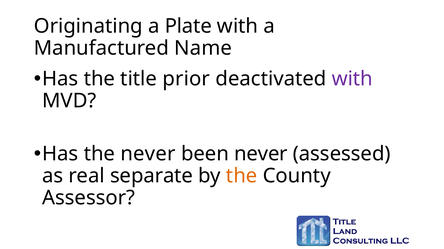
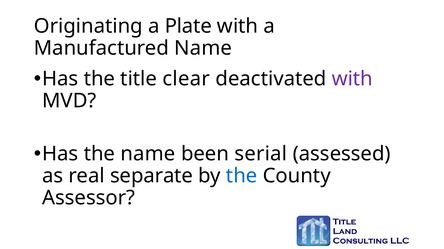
prior: prior -> clear (186, 79)
the never: never -> name (148, 154)
been never: never -> serial (261, 154)
the colour: orange -> blue (242, 176)
